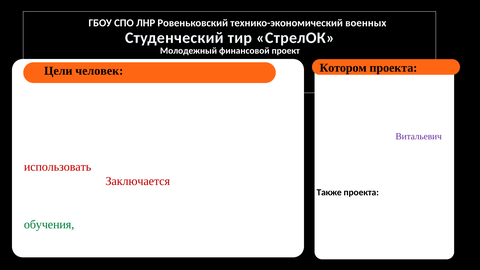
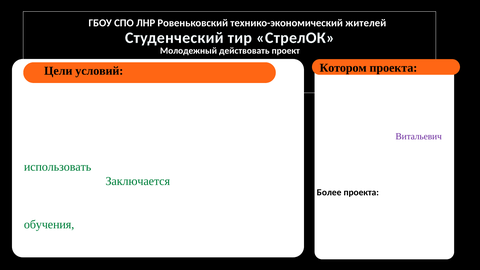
военных: военных -> жителей (366, 23)
финансовой: финансовой -> действовать (244, 51)
человек: человек -> условий (99, 71)
использовать colour: red -> green (58, 167)
Заключается colour: red -> green (138, 181)
Также: Также -> Более (329, 192)
